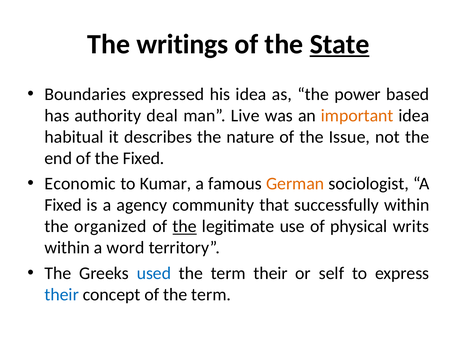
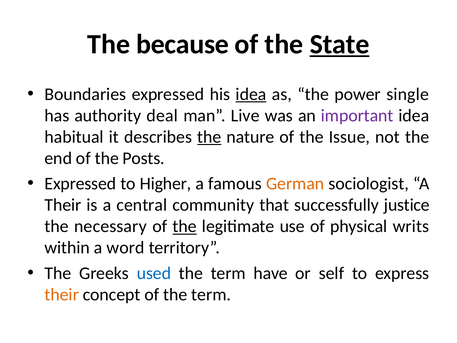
writings: writings -> because (182, 44)
idea underline: none -> present (251, 94)
based: based -> single (408, 94)
important colour: orange -> purple (357, 116)
the underline: none -> present (209, 137)
the Fixed: Fixed -> Posts (144, 158)
Economic: Economic -> Expressed (80, 184)
Kumar: Kumar -> Higher (166, 184)
Fixed: Fixed -> Their (63, 205)
agency: agency -> central (142, 205)
successfully within: within -> justice (407, 205)
organized: organized -> necessary (110, 226)
term their: their -> have (271, 273)
their colour: blue -> orange (62, 294)
